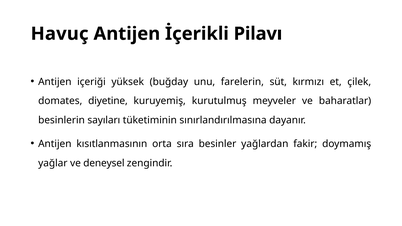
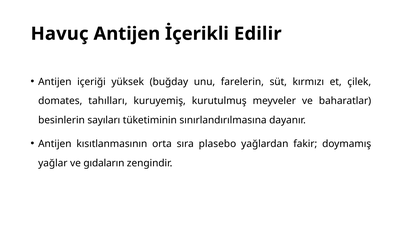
Pilavı: Pilavı -> Edilir (258, 34)
diyetine: diyetine -> tahılları (108, 101)
besinler: besinler -> plasebo (217, 144)
deneysel: deneysel -> gıdaların (104, 163)
